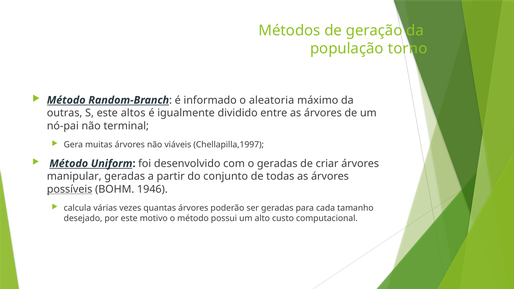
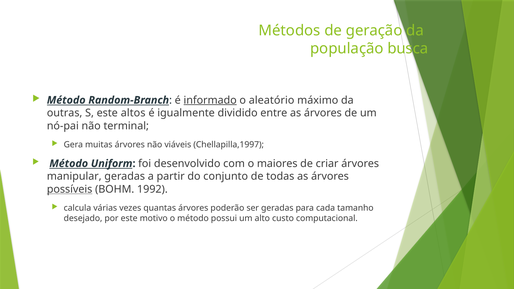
torno: torno -> busca (408, 49)
informado underline: none -> present (210, 100)
aleatoria: aleatoria -> aleatório (272, 100)
o geradas: geradas -> maiores (277, 164)
1946: 1946 -> 1992 (152, 189)
